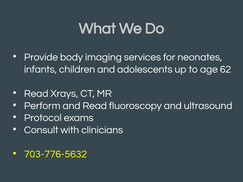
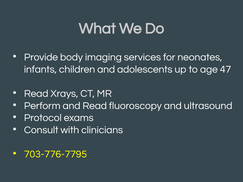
62: 62 -> 47 (225, 69)
703-776-5632: 703-776-5632 -> 703-776-7795 (55, 154)
